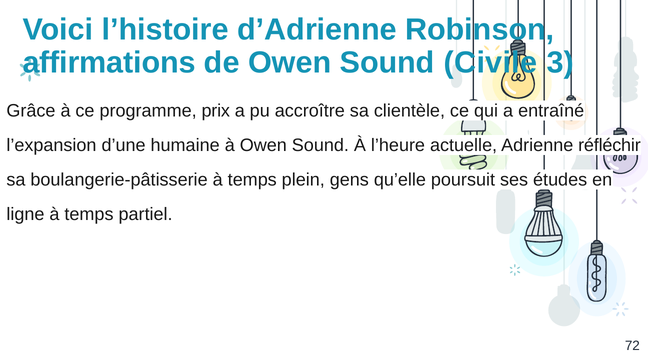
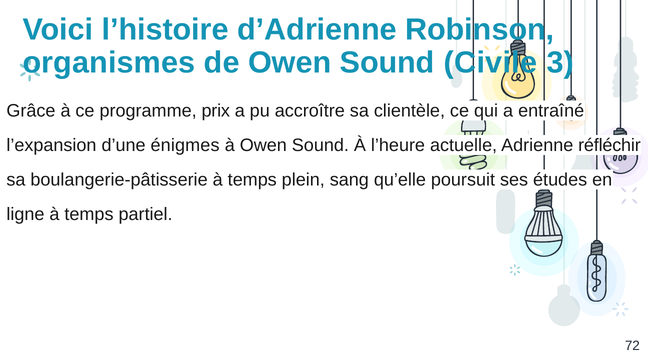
affirmations: affirmations -> organismes (109, 63)
humaine: humaine -> énigmes (185, 146)
gens: gens -> sang (349, 180)
